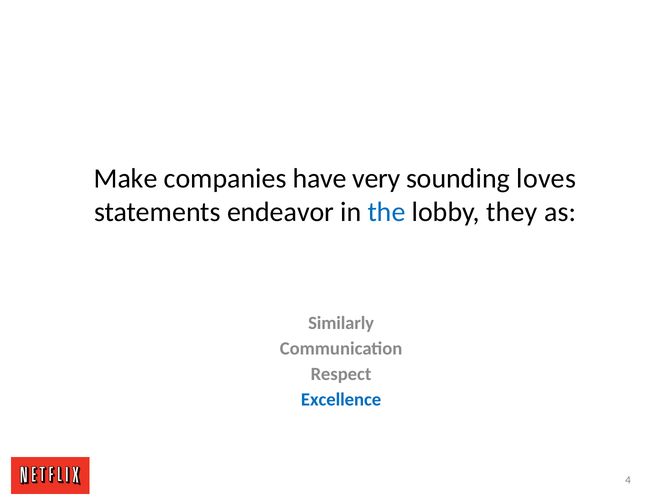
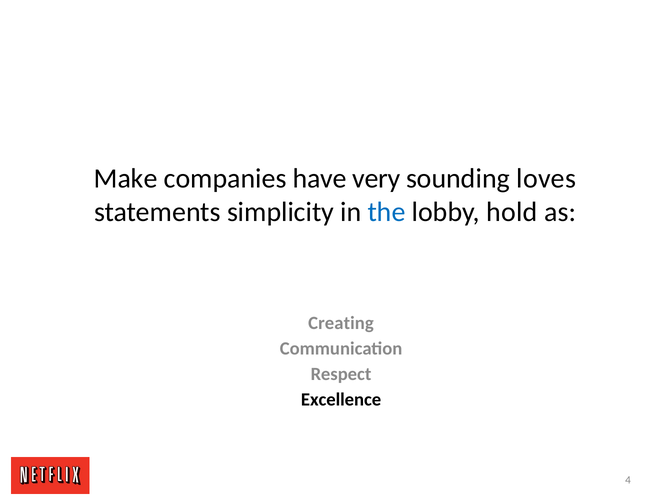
endeavor: endeavor -> simplicity (280, 212)
they: they -> hold (512, 212)
Similarly: Similarly -> Creating (341, 323)
Excellence colour: blue -> black (341, 400)
